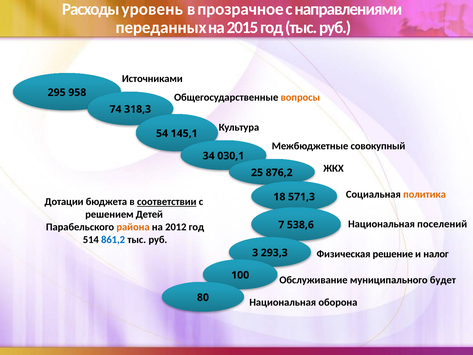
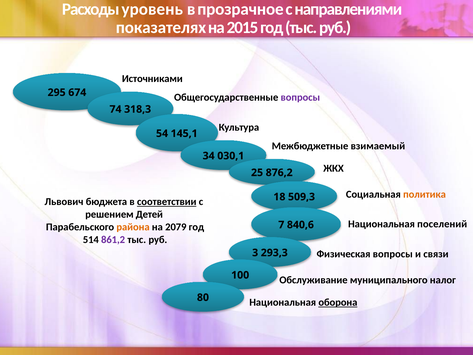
переданных: переданных -> показателях (161, 28)
958: 958 -> 674 (77, 92)
вопросы colour: orange -> purple (300, 97)
совокупный: совокупный -> взимаемый (378, 146)
571,3: 571,3 -> 509,3 (302, 197)
Дотации: Дотации -> Львович (64, 202)
2012: 2012 -> 2079 (176, 227)
538,6: 538,6 -> 840,6 (300, 225)
861,2 colour: blue -> purple (113, 239)
Физическая решение: решение -> вопросы (393, 254)
налог: налог -> связи (436, 254)
будет: будет -> налог (443, 280)
оборона underline: none -> present (338, 302)
